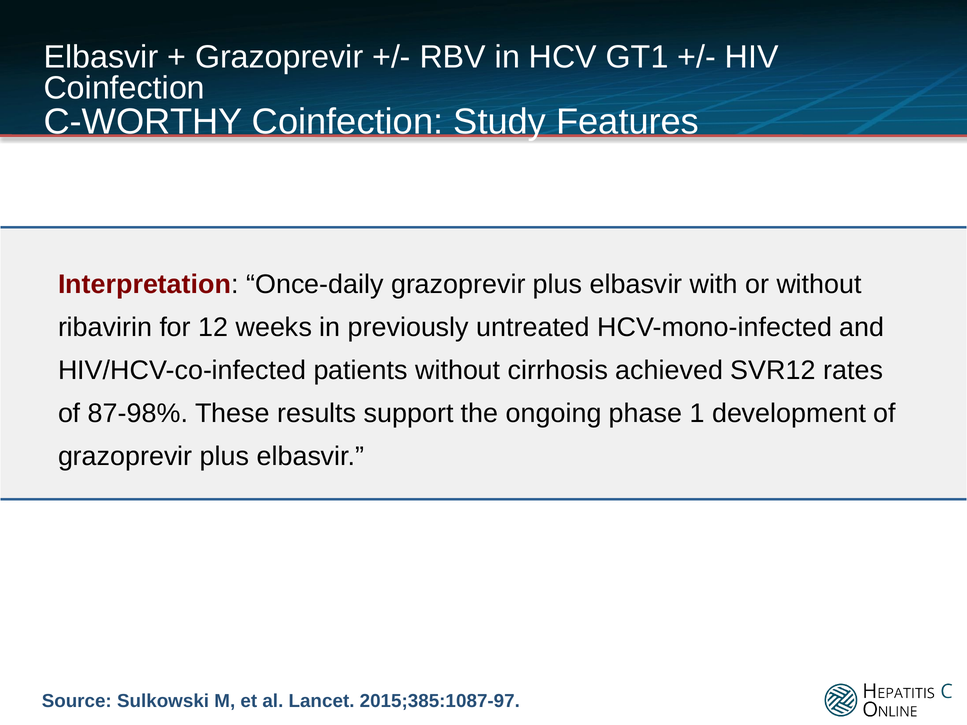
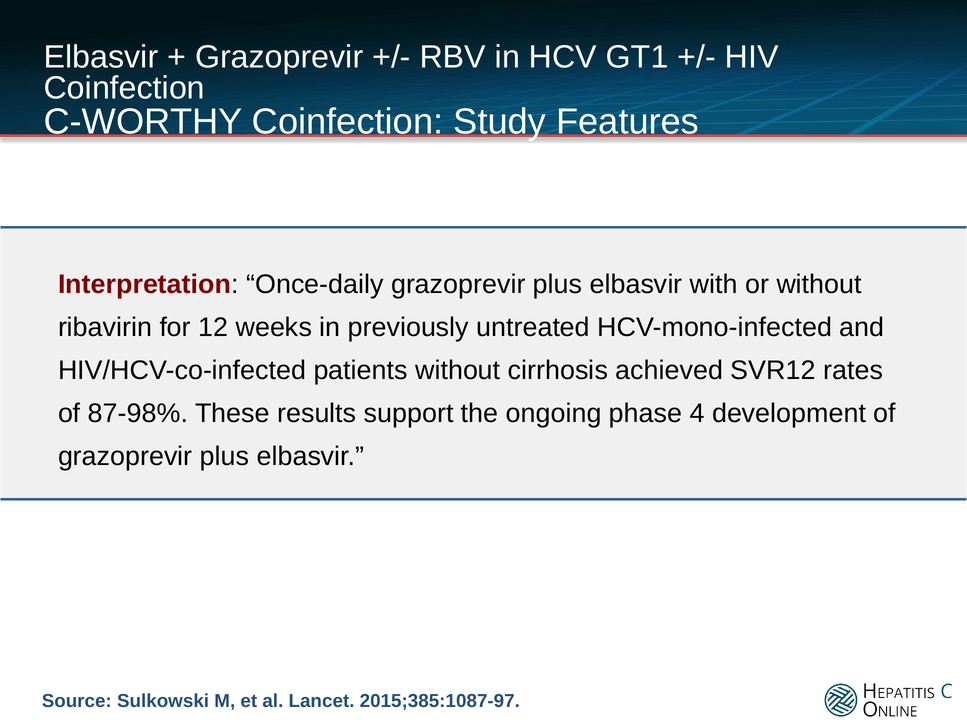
1: 1 -> 4 (697, 413)
